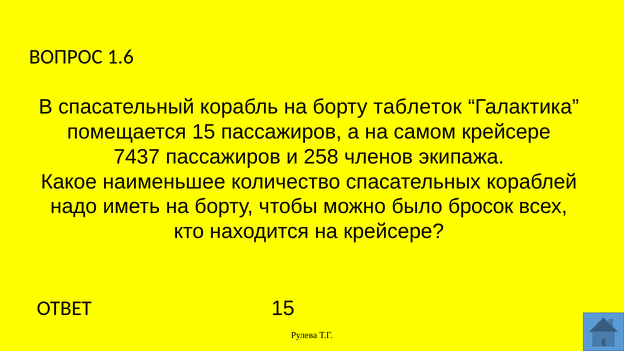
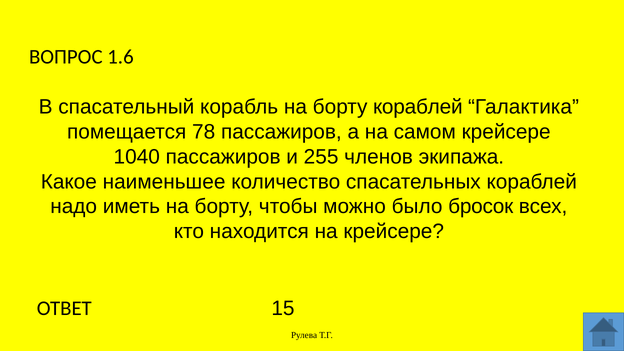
борту таблеток: таблеток -> кораблей (418, 107)
помещается 15: 15 -> 78 (204, 132)
7437: 7437 -> 1040 (137, 157)
258: 258 -> 255 (321, 157)
